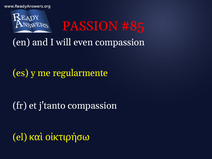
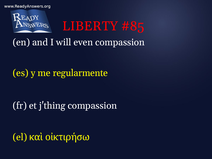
PASSION: PASSION -> LIBERTY (90, 26)
j'tanto: j'tanto -> j'thing (52, 106)
